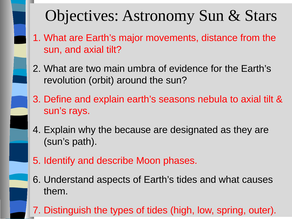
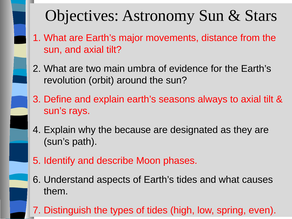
nebula: nebula -> always (213, 99)
outer: outer -> even (262, 210)
